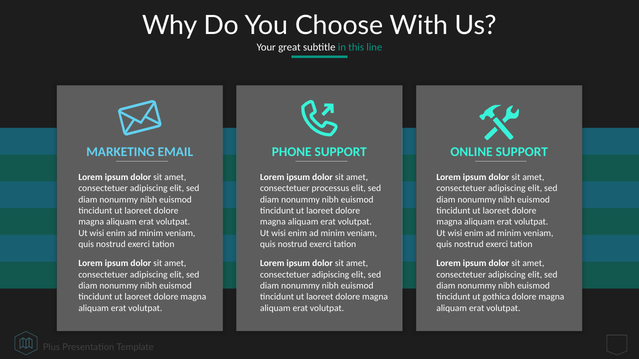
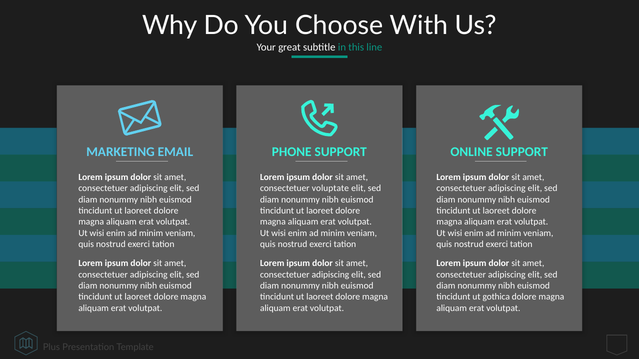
processus: processus -> voluptate (330, 189)
